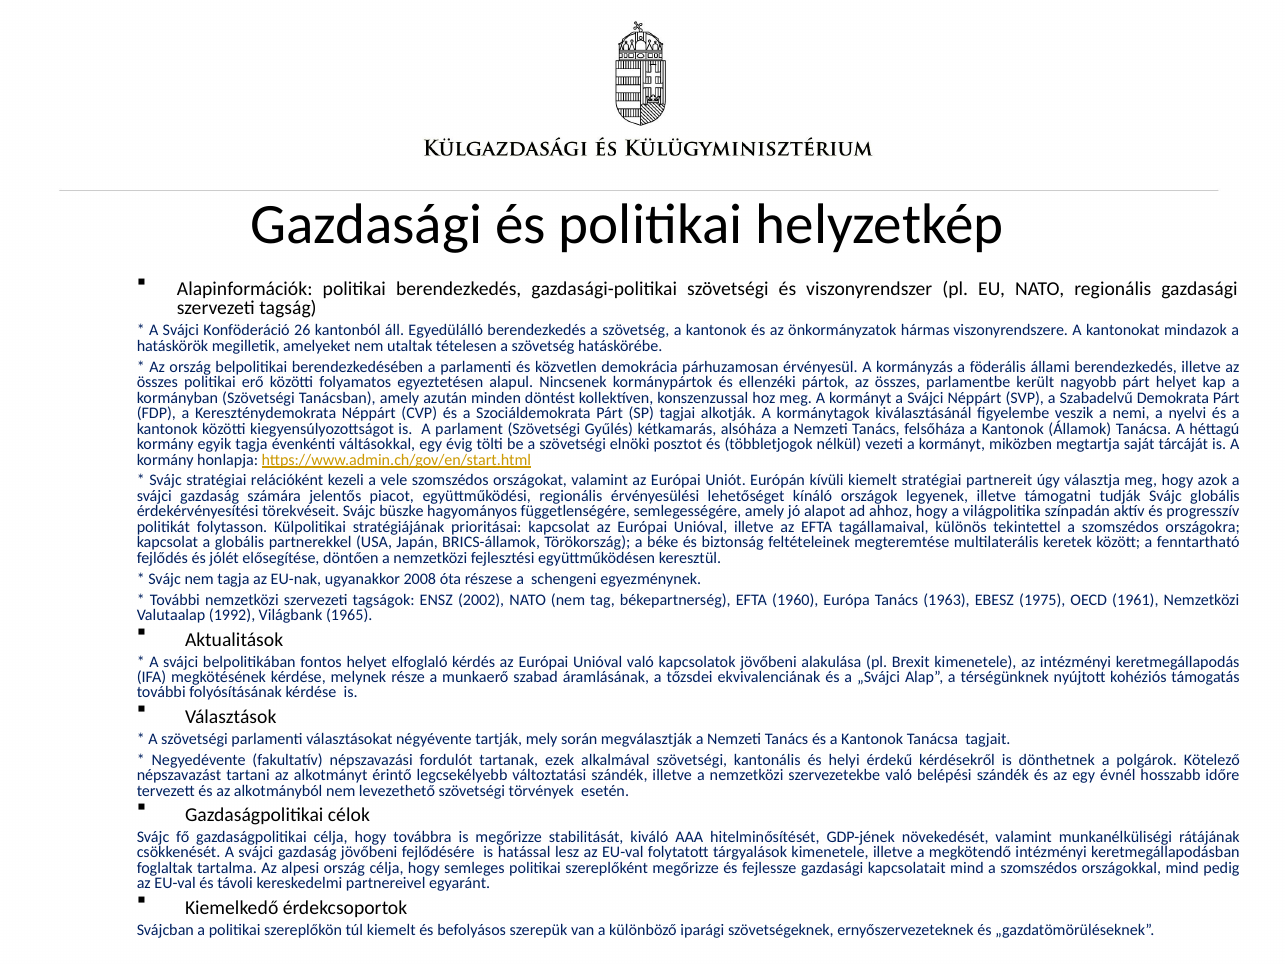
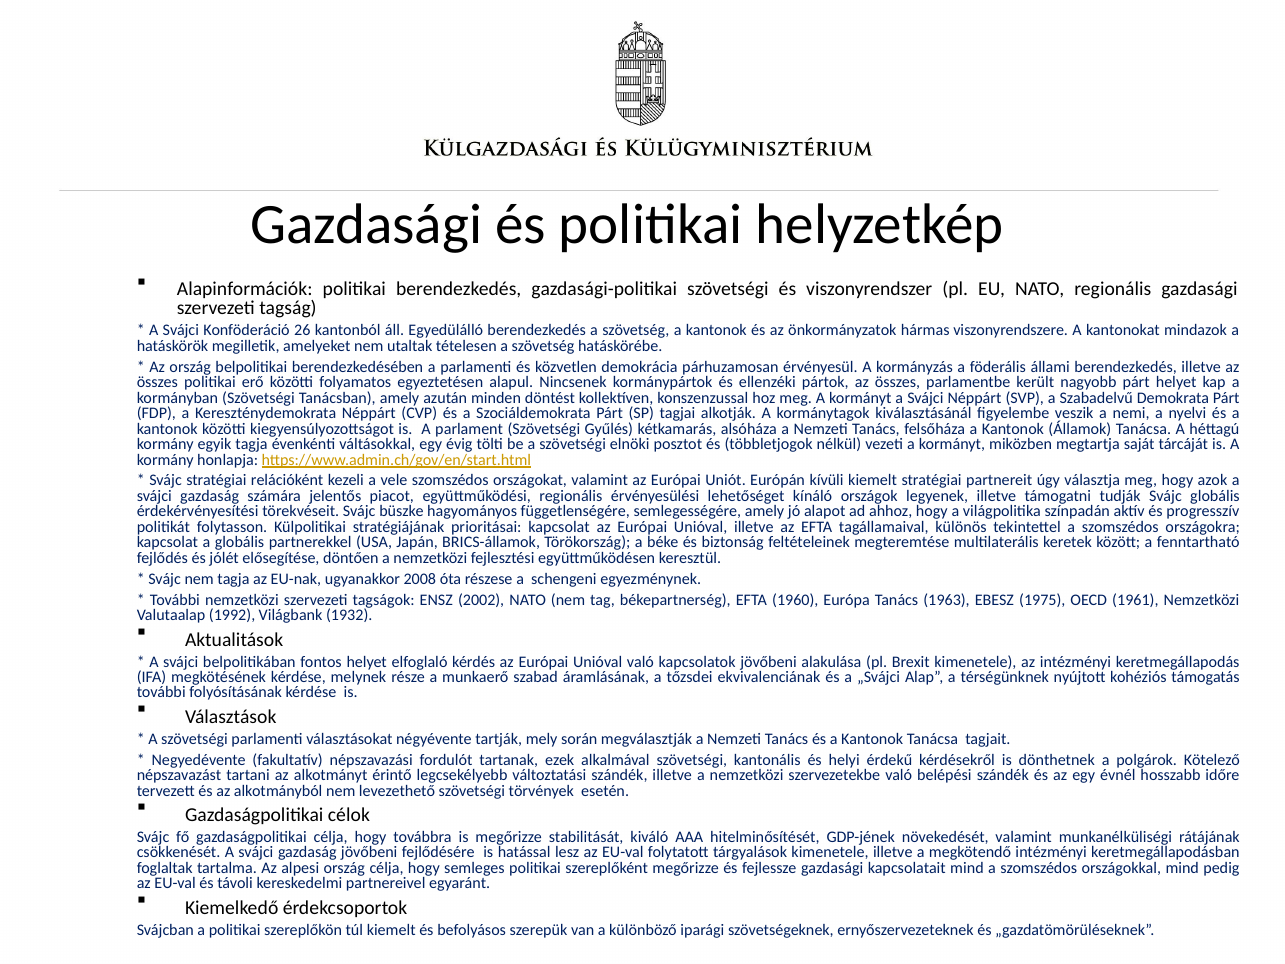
1965: 1965 -> 1932 (349, 615)
